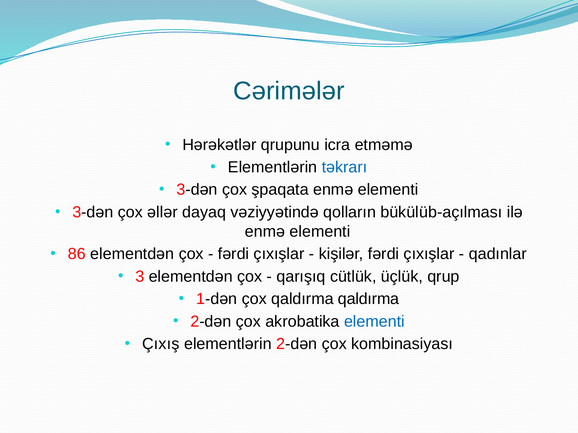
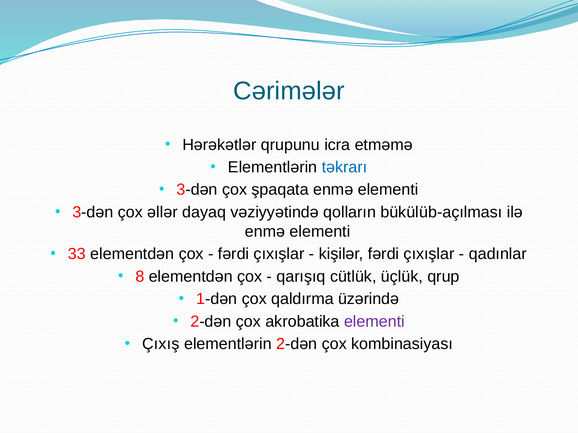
86: 86 -> 33 (77, 254)
3: 3 -> 8 (140, 277)
qaldırma qaldırma: qaldırma -> üzərində (369, 299)
elementi colour: blue -> purple (374, 322)
